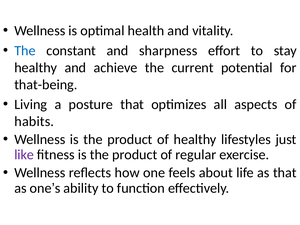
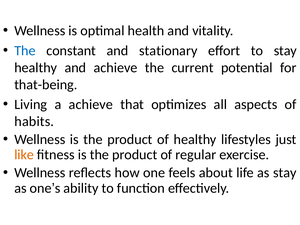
sharpness: sharpness -> stationary (168, 51)
a posture: posture -> achieve (91, 104)
like colour: purple -> orange (24, 155)
as that: that -> stay (285, 173)
